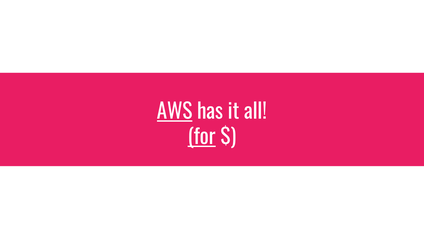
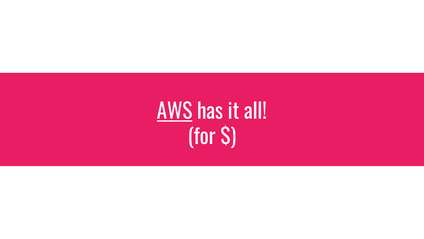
for underline: present -> none (202, 137)
